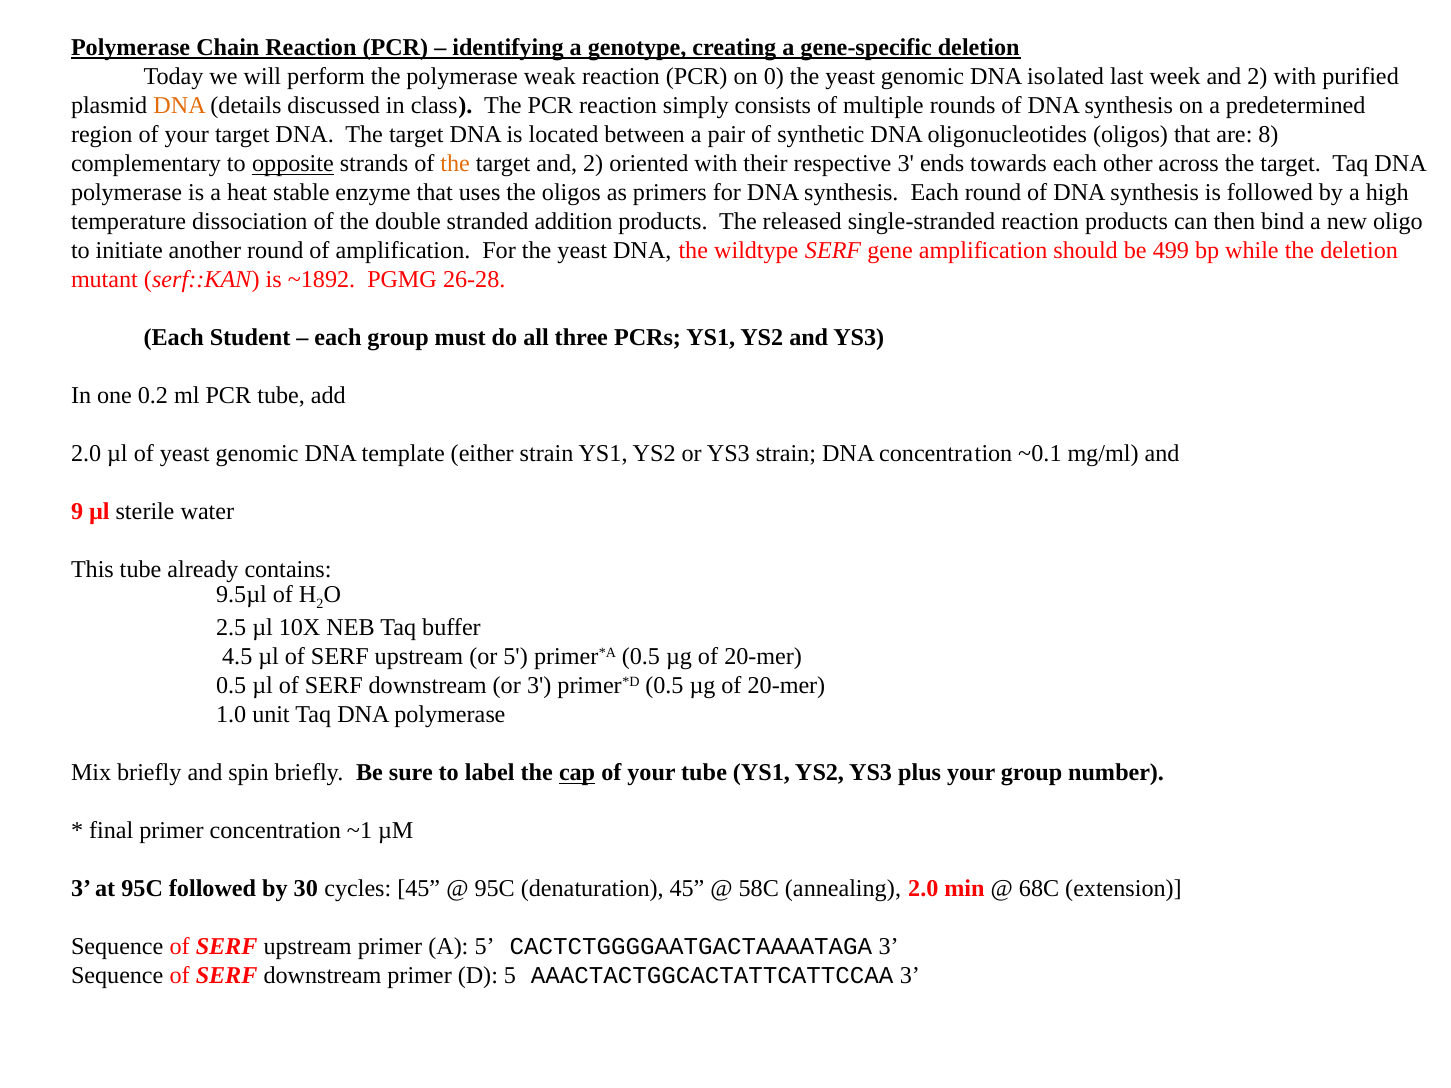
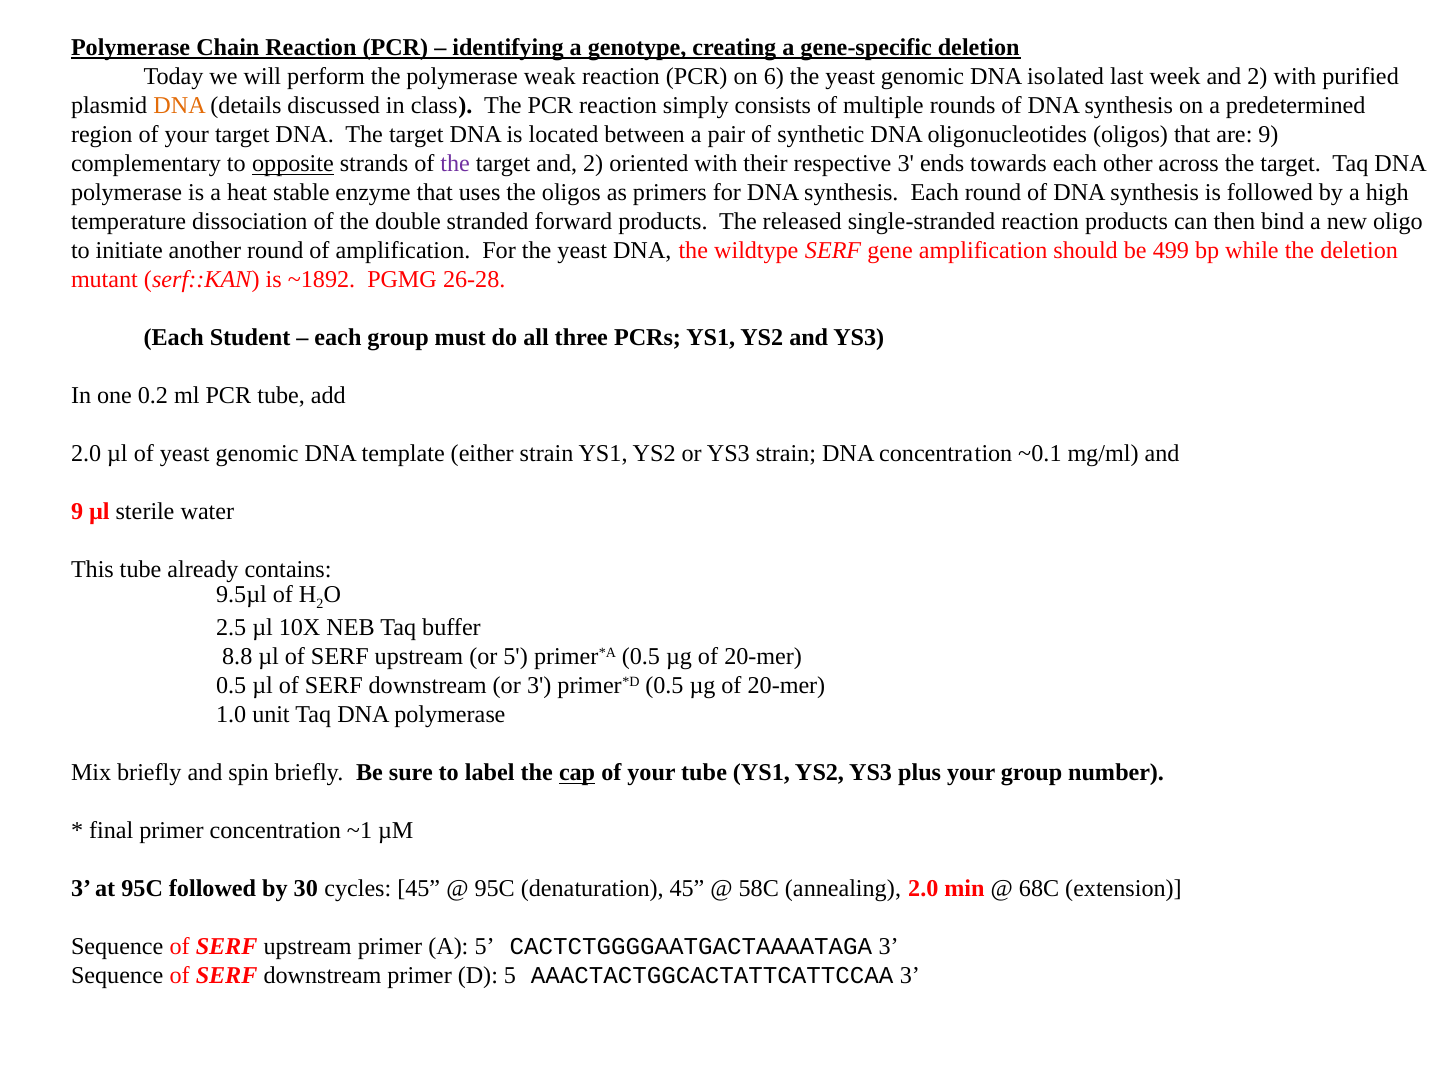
0: 0 -> 6 (774, 76)
are 8: 8 -> 9 (1268, 134)
the colour: orange -> purple (455, 164)
addition: addition -> forward (573, 222)
4.5: 4.5 -> 8.8 (237, 657)
